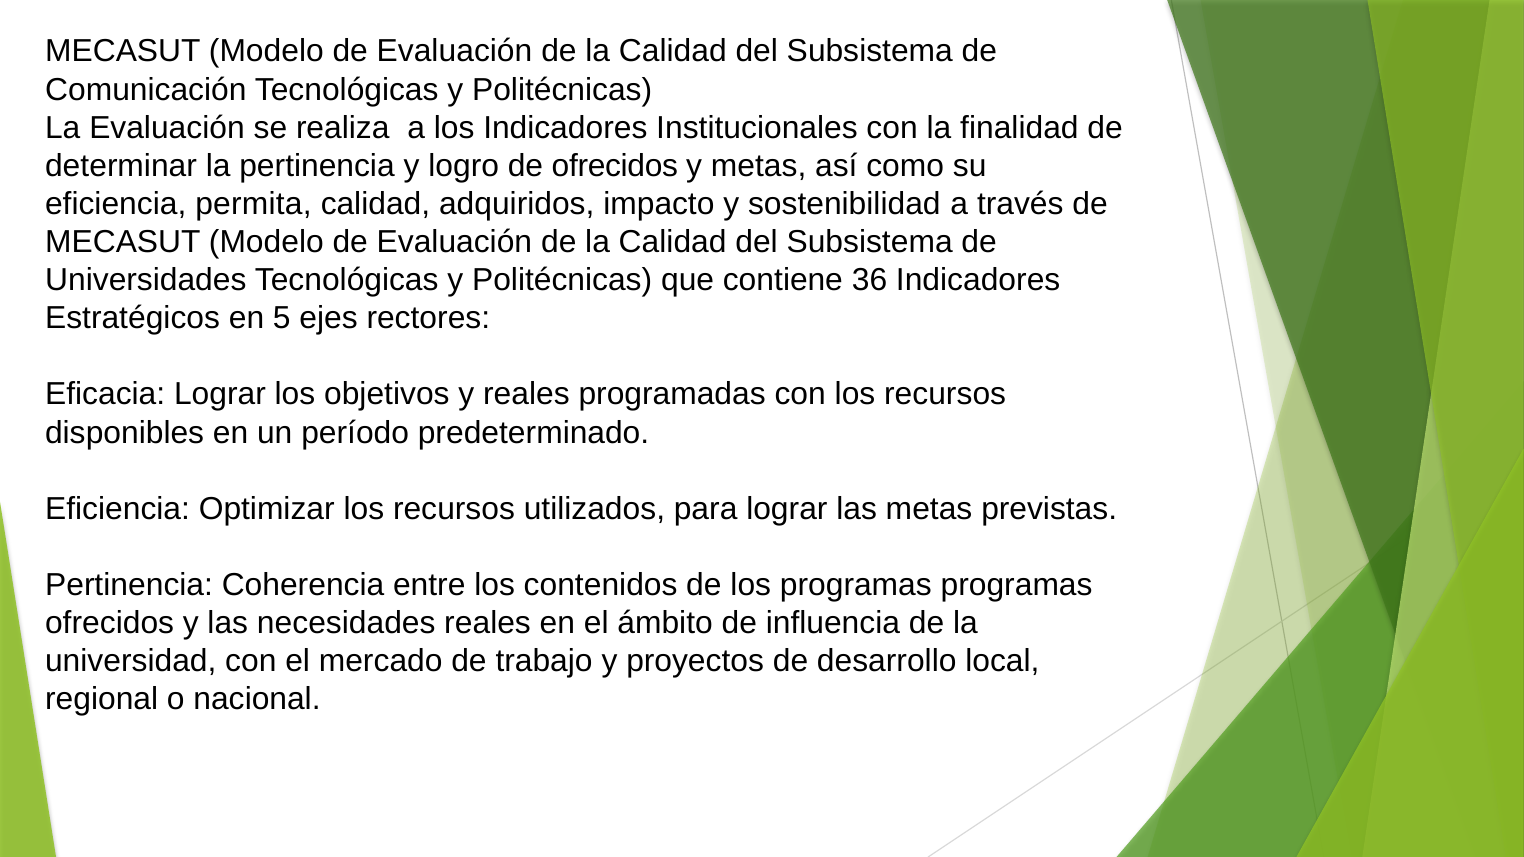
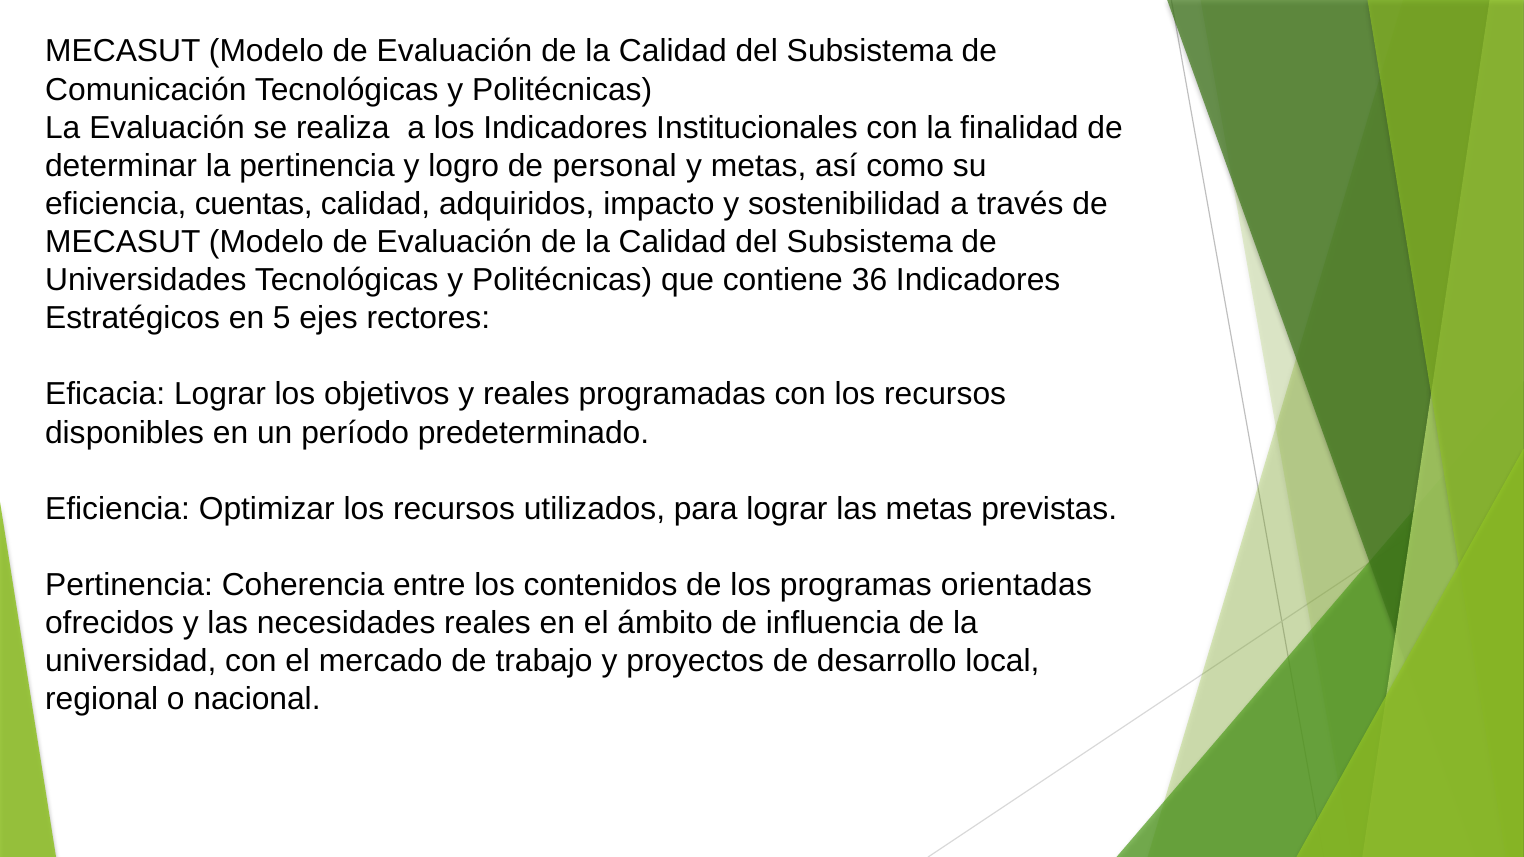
de ofrecidos: ofrecidos -> personal (615, 166)
permita: permita -> cuentas (254, 204)
programas programas: programas -> orientadas (1016, 585)
